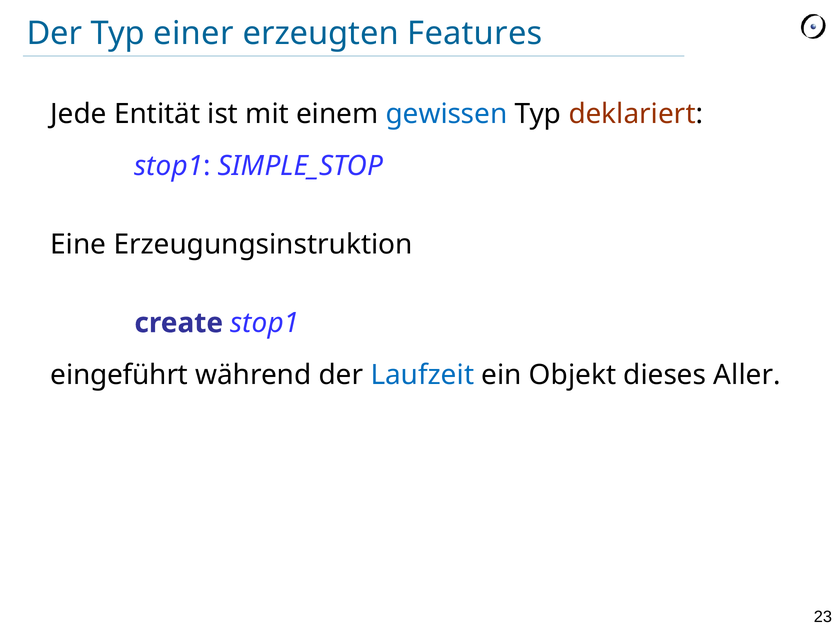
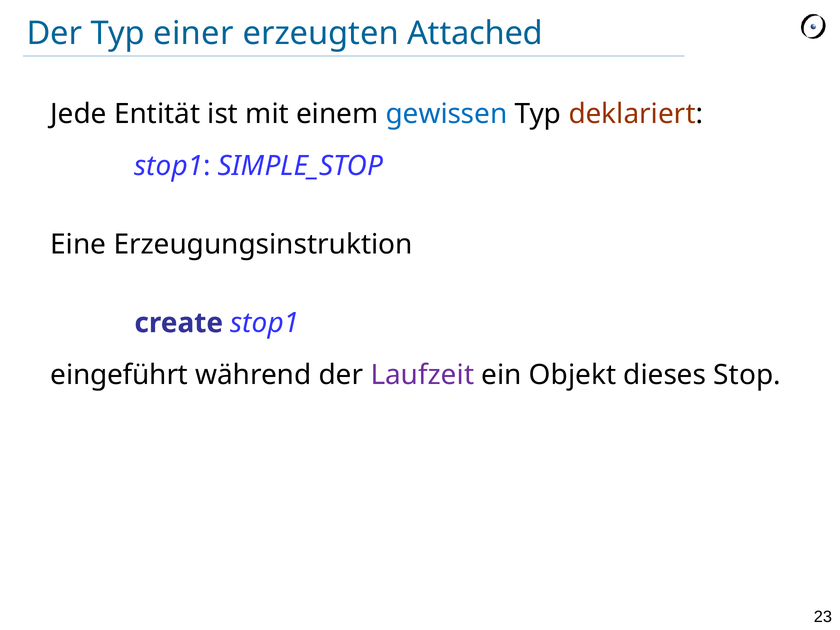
Features: Features -> Attached (475, 33)
Laufzeit colour: blue -> purple (422, 375)
Aller: Aller -> Stop (747, 375)
